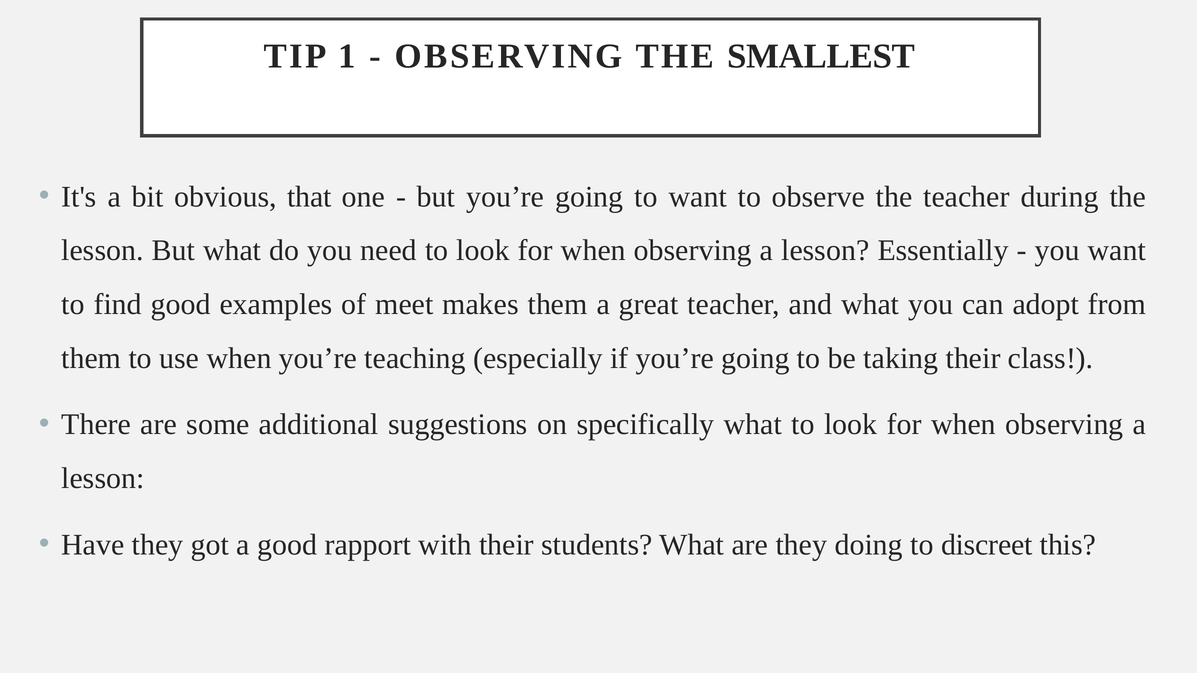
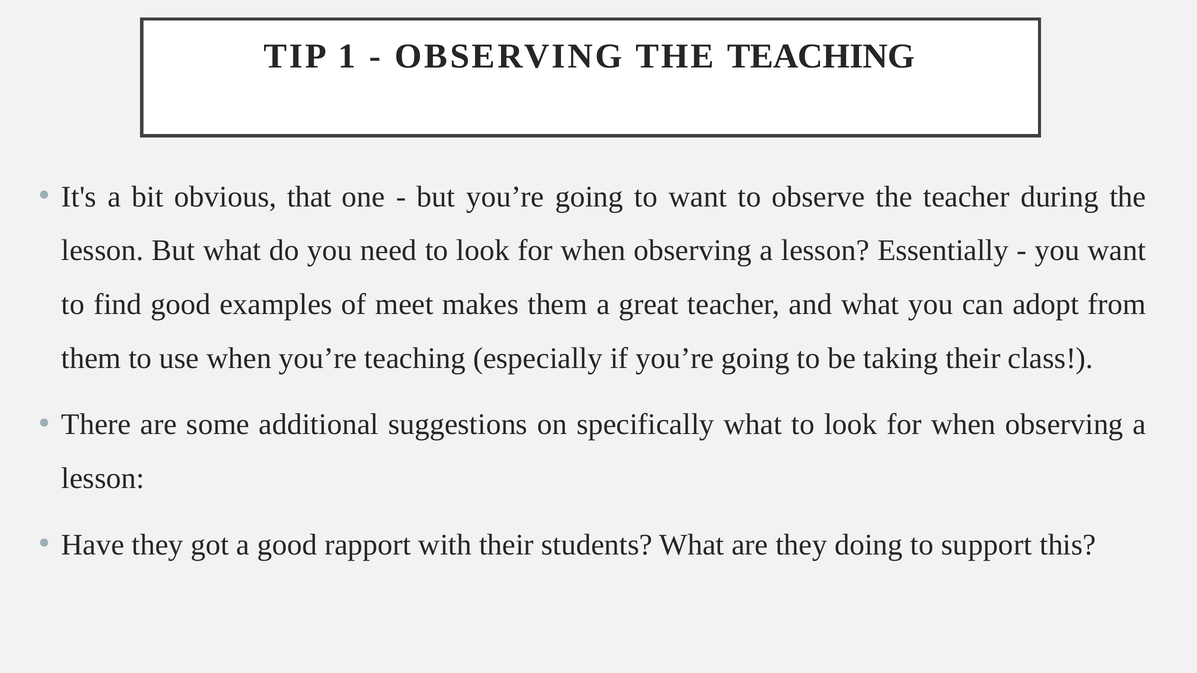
THE SMALLEST: SMALLEST -> TEACHING (821, 56)
discreet: discreet -> support (987, 545)
